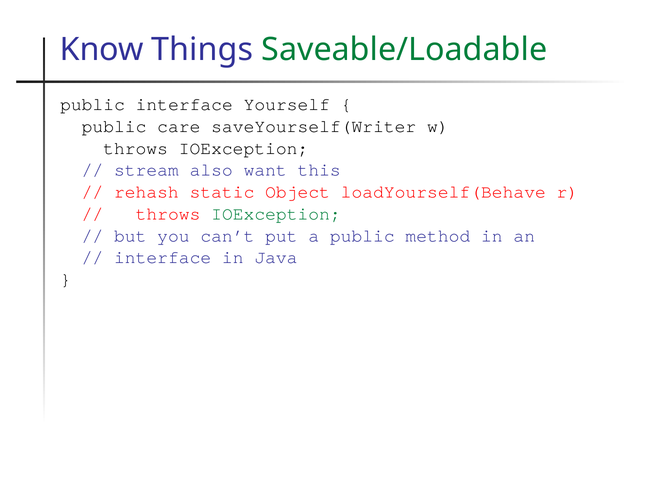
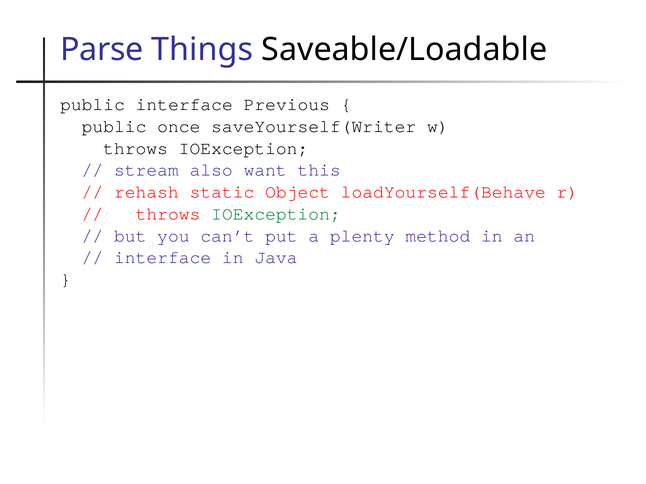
Know: Know -> Parse (102, 50)
Saveable/Loadable colour: green -> black (404, 50)
Yourself: Yourself -> Previous (287, 104)
care: care -> once (179, 126)
a public: public -> plenty (362, 236)
